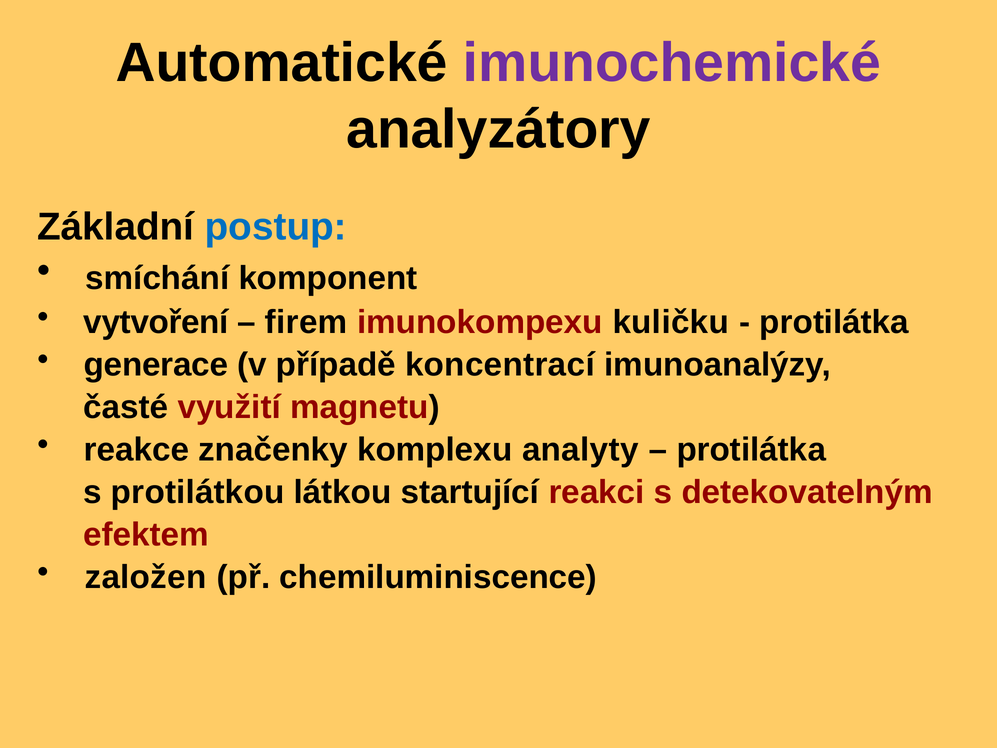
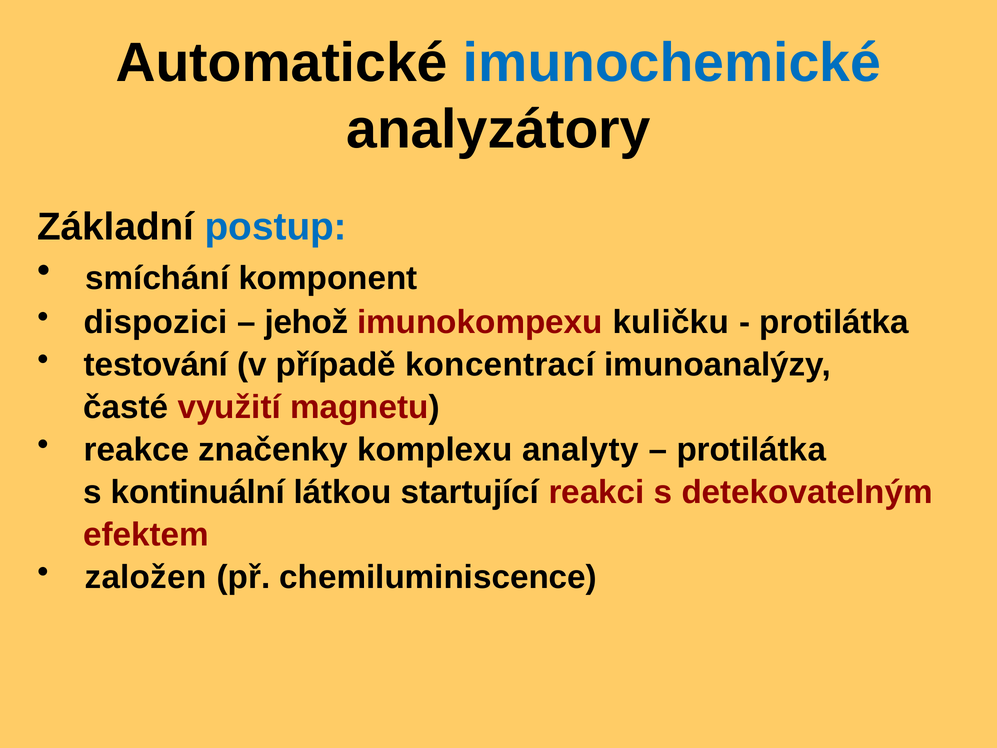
imunochemické colour: purple -> blue (672, 63)
vytvoření: vytvoření -> dispozici (156, 322)
firem: firem -> jehož (306, 322)
generace: generace -> testování (156, 365)
protilátkou: protilátkou -> kontinuální (198, 492)
